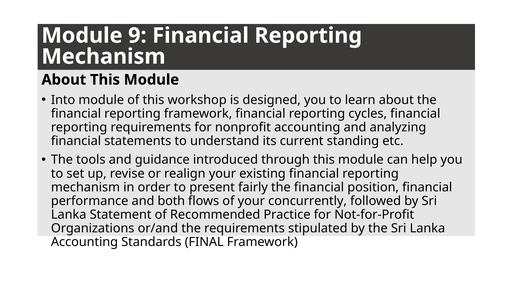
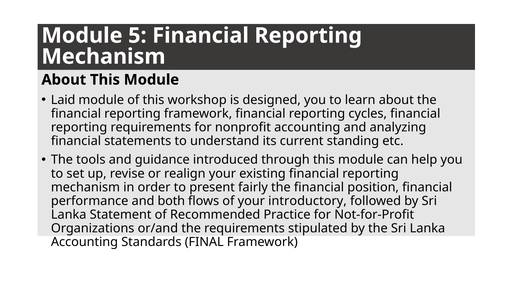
9: 9 -> 5 (137, 36)
Into: Into -> Laid (63, 100)
concurrently: concurrently -> introductory (307, 201)
